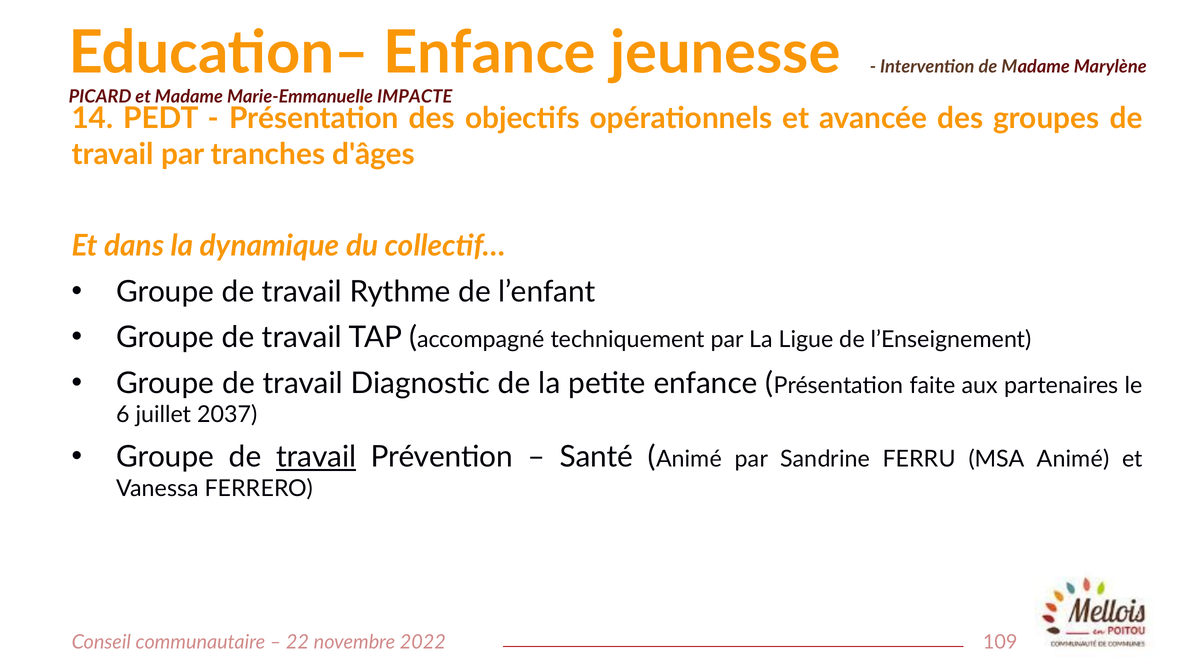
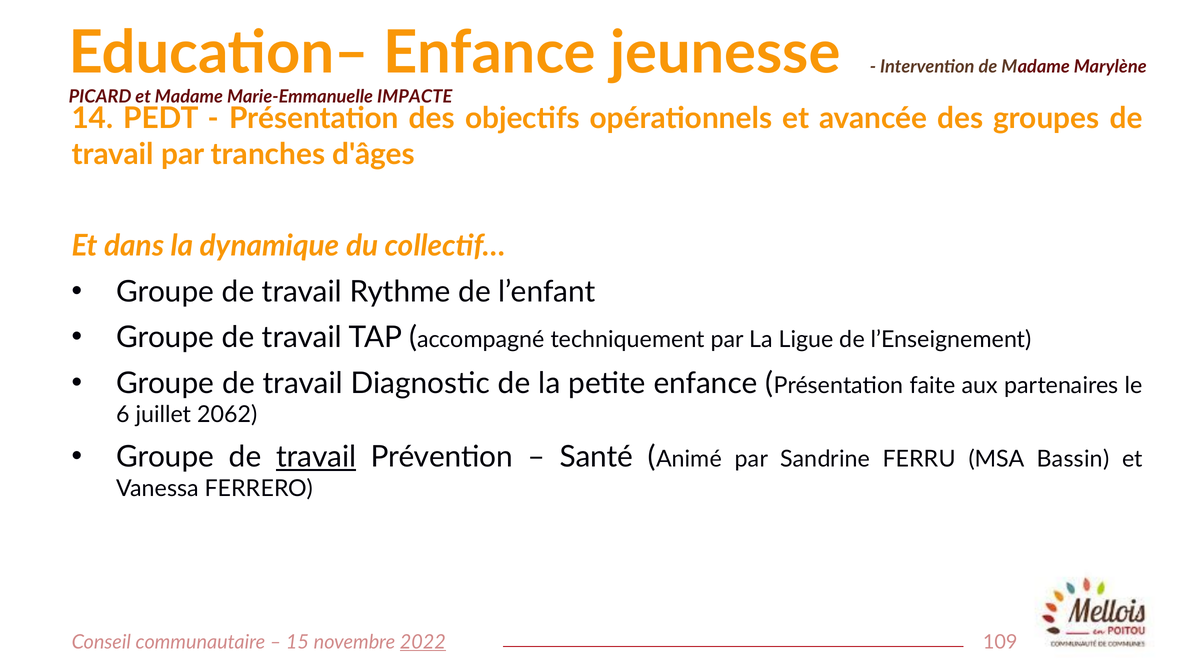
2037: 2037 -> 2062 (227, 415)
MSA Animé: Animé -> Bassin (1073, 459)
22: 22 -> 15 (297, 642)
2022 underline: none -> present (423, 642)
